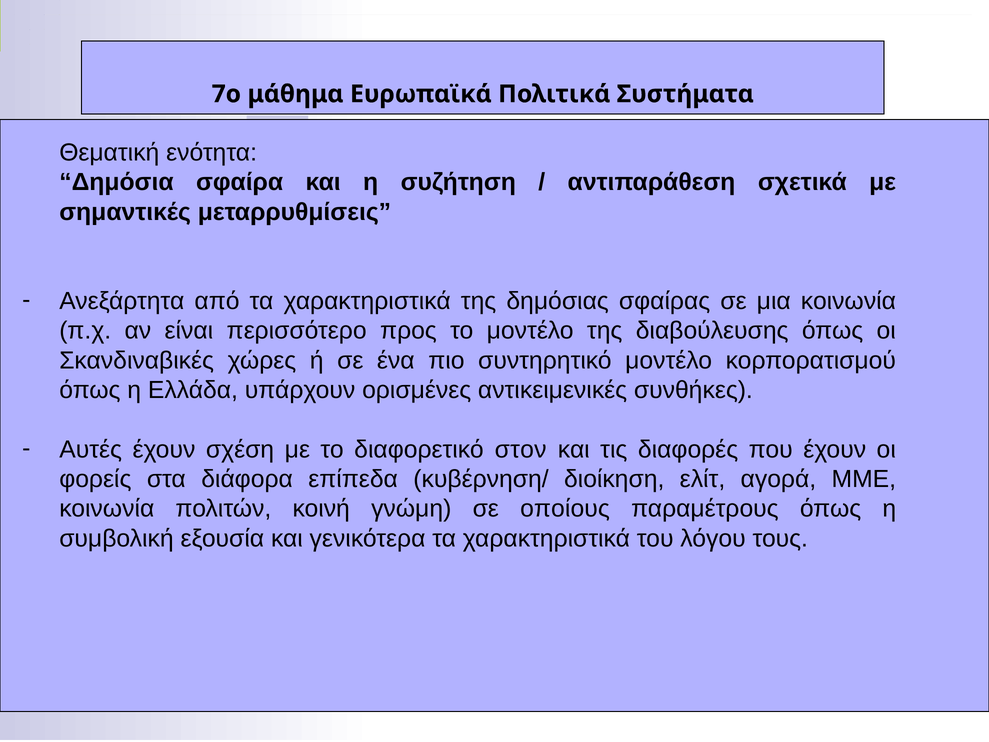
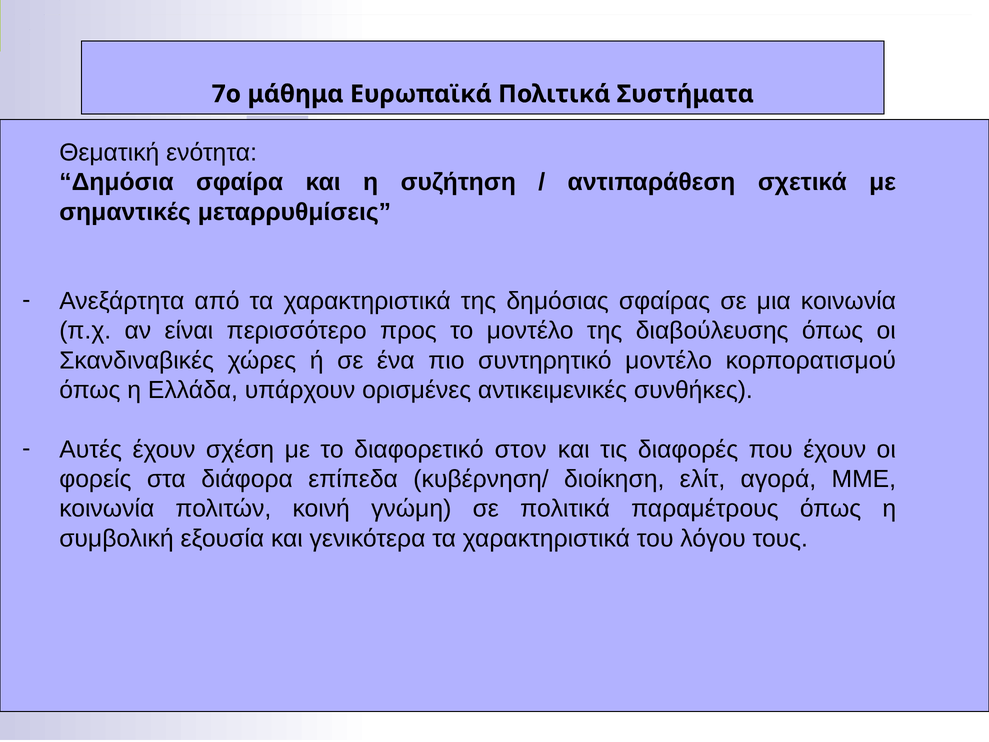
σε οποίους: οποίους -> πολιτικά (565, 509)
